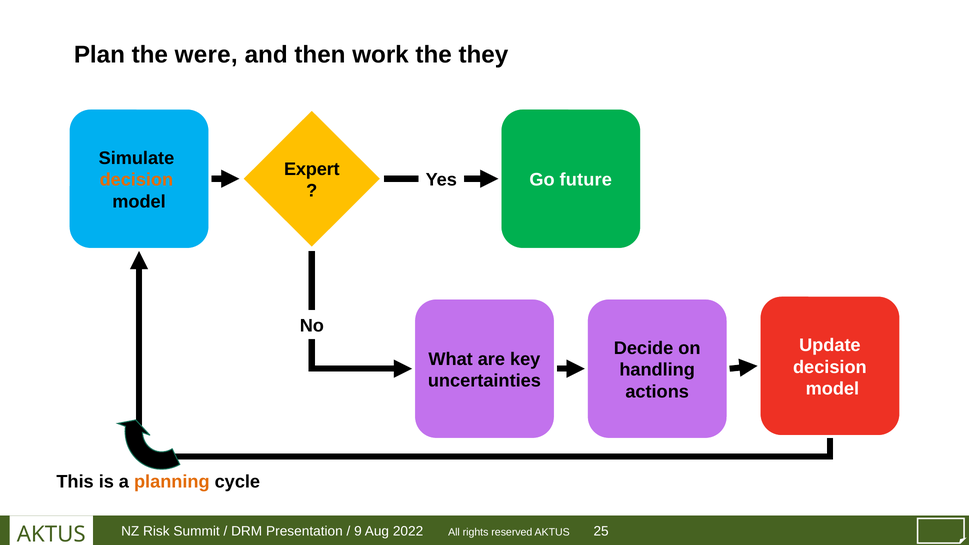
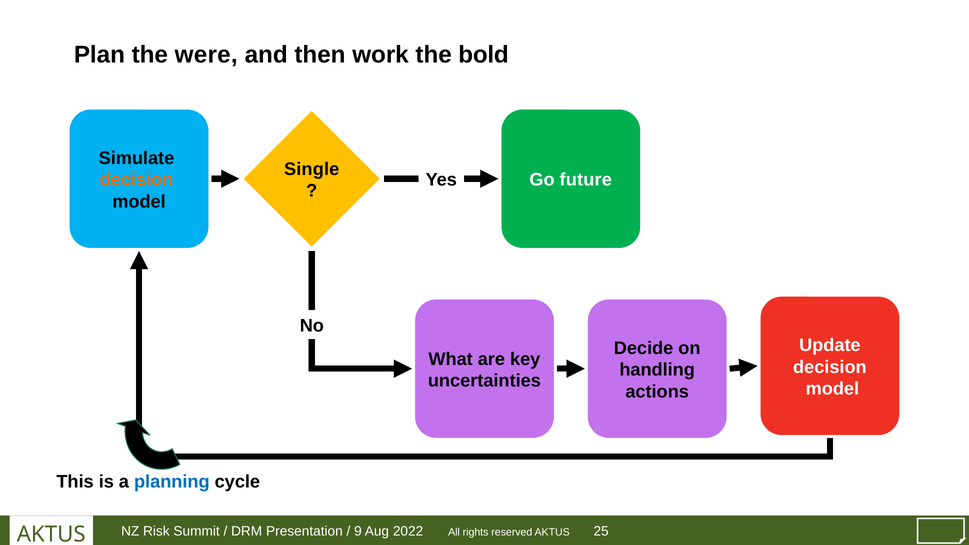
they: they -> bold (484, 55)
Expert: Expert -> Single (312, 169)
planning colour: orange -> blue (172, 482)
